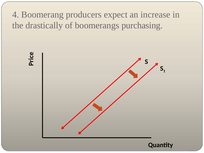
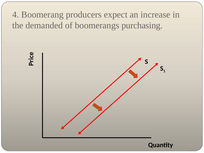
drastically: drastically -> demanded (44, 25)
